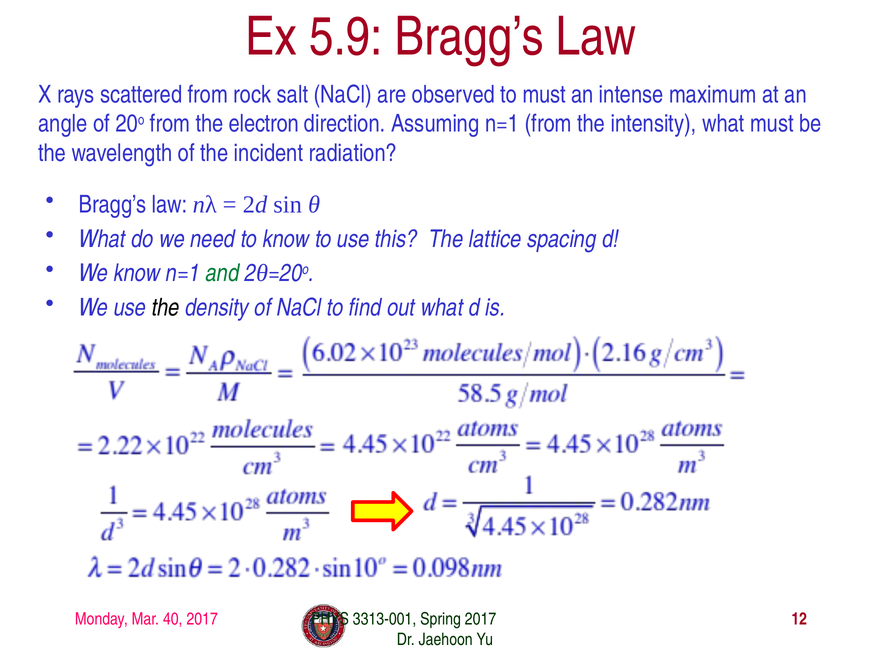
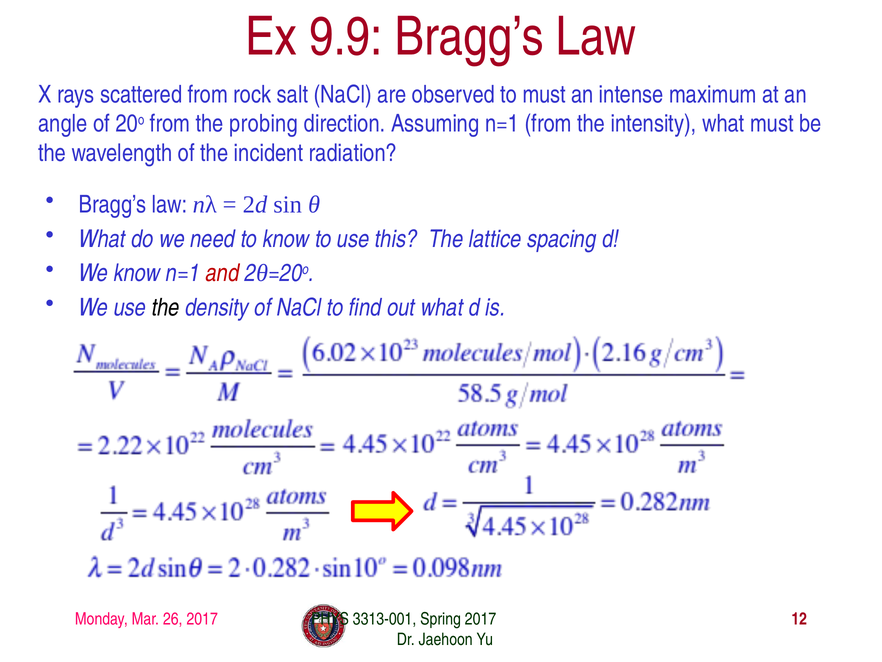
5.9: 5.9 -> 9.9 (346, 37)
electron: electron -> probing (264, 124)
and colour: green -> red (222, 273)
40: 40 -> 26 (173, 619)
